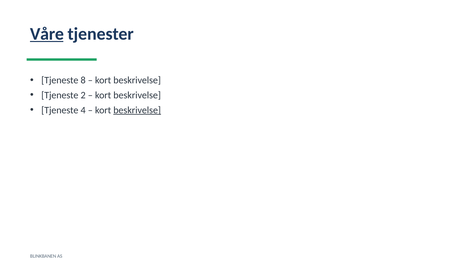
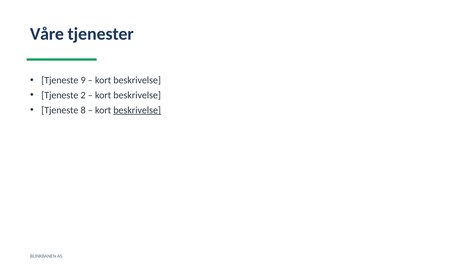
Våre underline: present -> none (47, 34)
8: 8 -> 9 (83, 80)
4: 4 -> 8 (83, 110)
